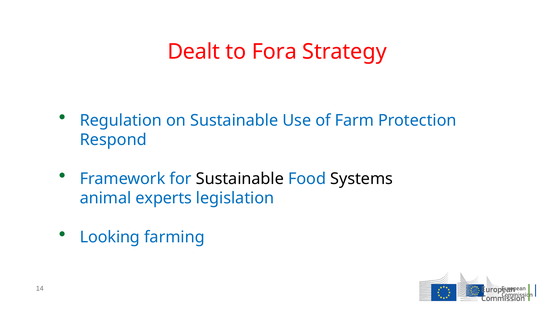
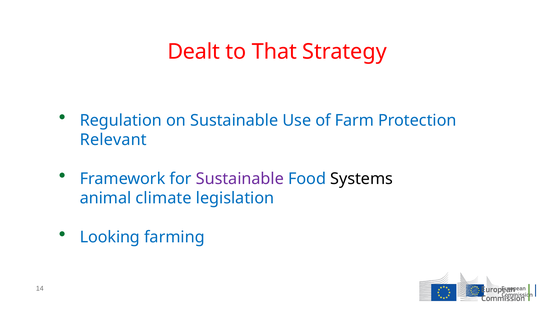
Fora: Fora -> That (274, 52)
Respond: Respond -> Relevant (113, 140)
Sustainable colour: black -> purple (240, 179)
experts: experts -> climate (164, 198)
